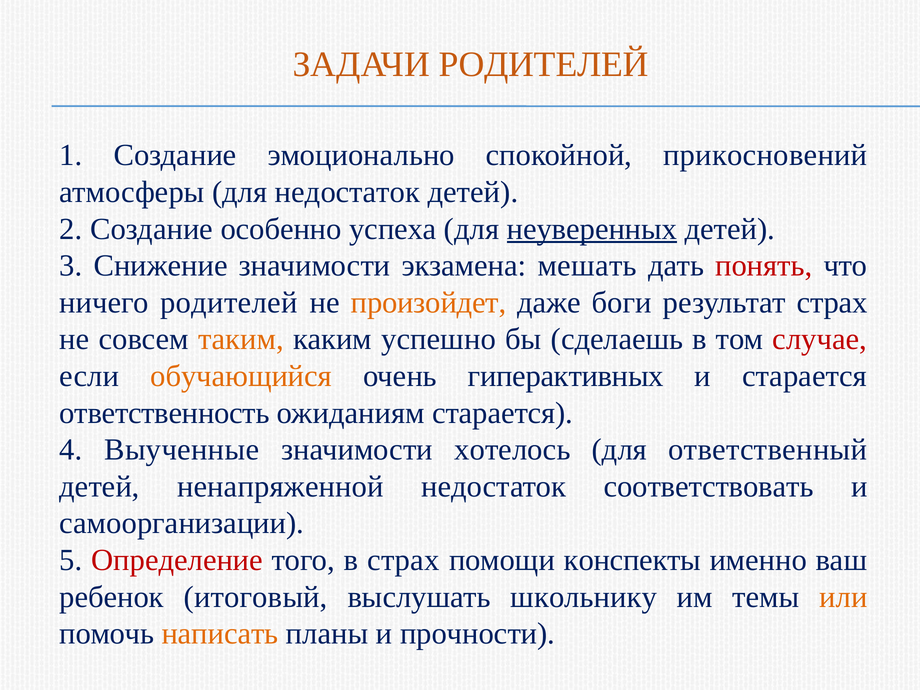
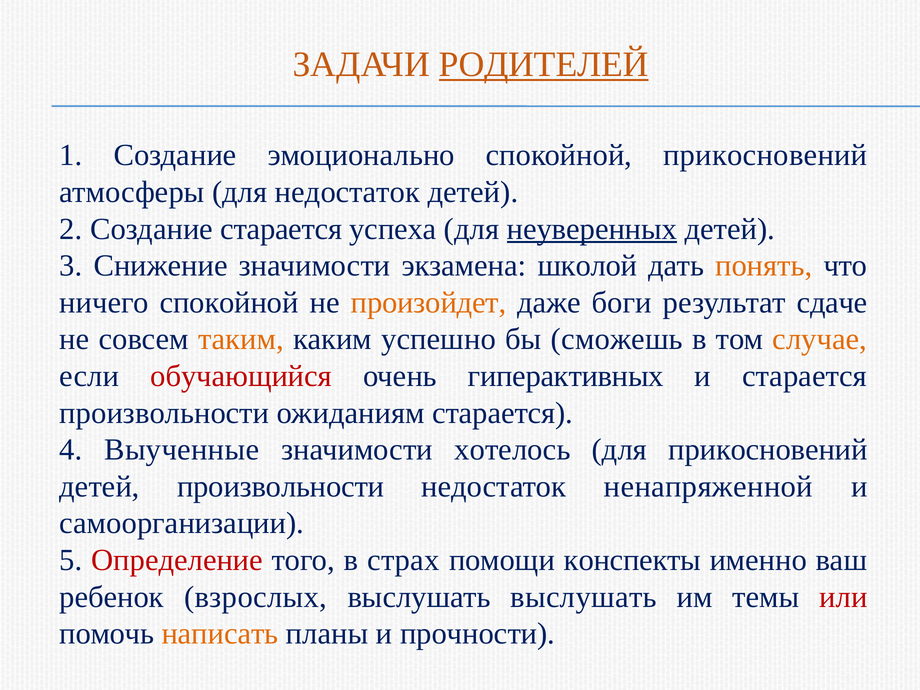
РОДИТЕЛЕЙ underline: none -> present (544, 64)
Создание особенно: особенно -> старается (281, 229)
мешать: мешать -> школой (587, 266)
понять colour: red -> orange (764, 266)
ничего родителей: родителей -> спокойной (229, 303)
результат страх: страх -> сдаче (832, 303)
сделаешь: сделаешь -> сможешь (617, 339)
случае colour: red -> orange (820, 339)
обучающийся colour: orange -> red (241, 376)
ответственность: ответственность -> произвольности (164, 413)
для ответственный: ответственный -> прикосновений (768, 450)
детей ненапряженной: ненапряженной -> произвольности (281, 487)
соответствовать: соответствовать -> ненапряженной (708, 487)
итоговый: итоговый -> взрослых (256, 597)
выслушать школьнику: школьнику -> выслушать (584, 597)
или colour: orange -> red (843, 597)
